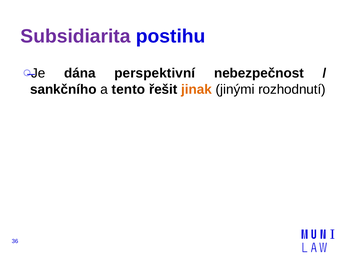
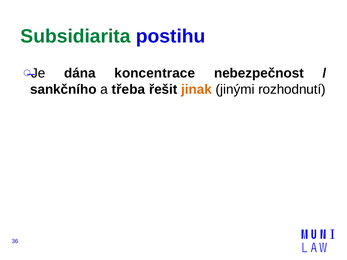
Subsidiarita colour: purple -> green (76, 36)
perspektivní: perspektivní -> koncentrace (155, 73)
tento: tento -> třeba (128, 89)
